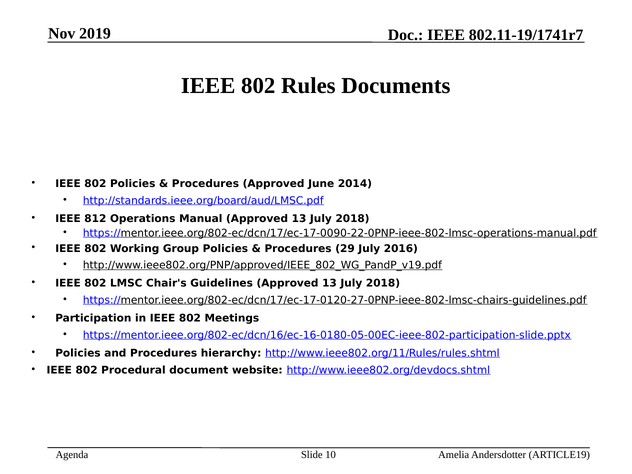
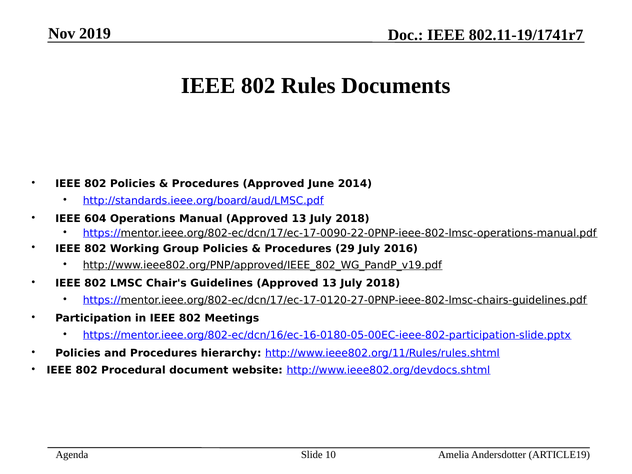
812: 812 -> 604 (95, 219)
